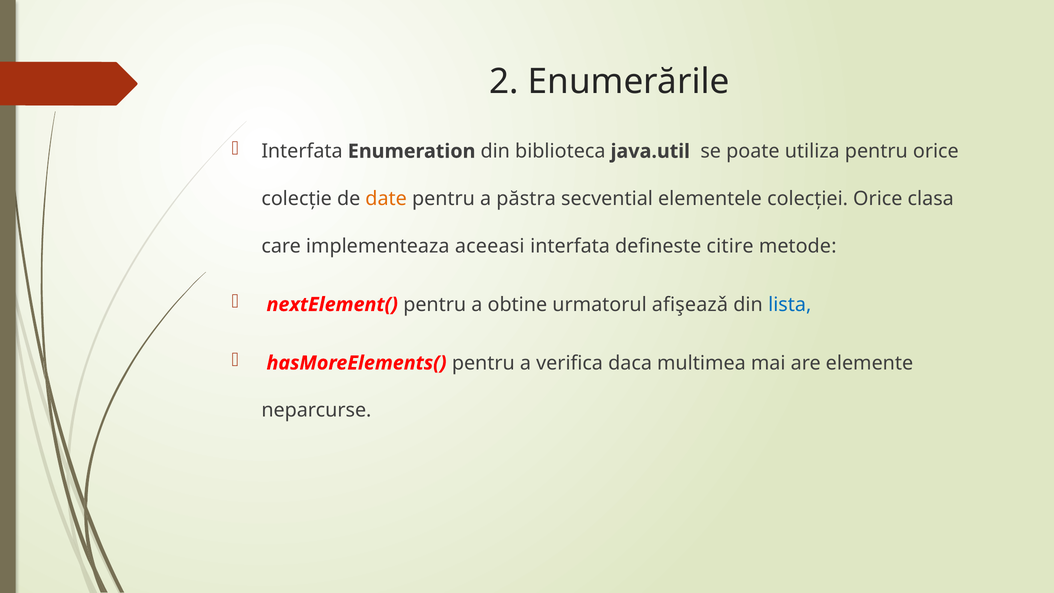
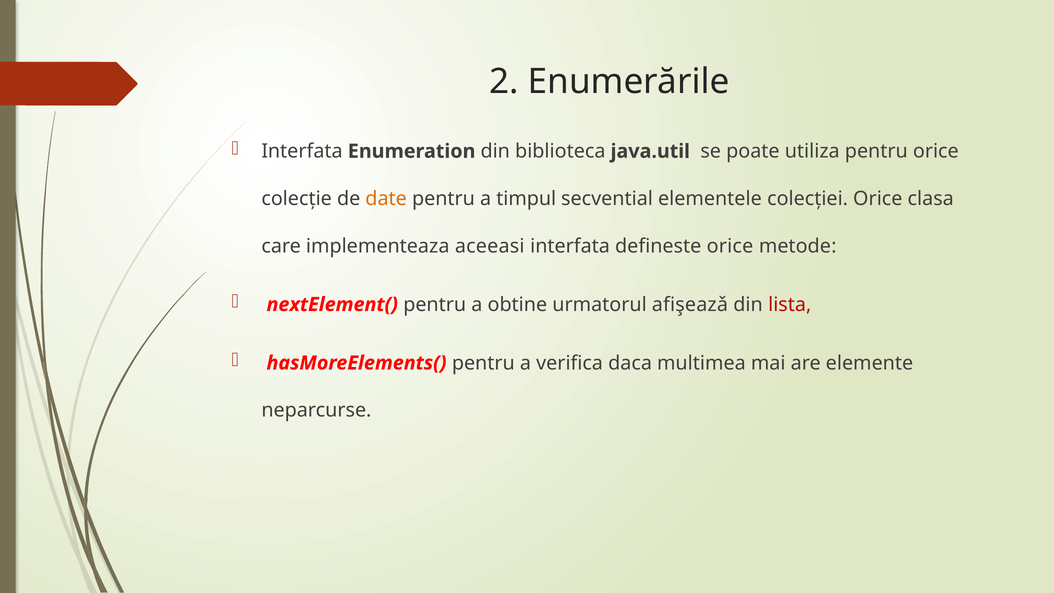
păstra: păstra -> timpul (526, 199)
defineste citire: citire -> orice (730, 246)
lista colour: blue -> red (790, 305)
